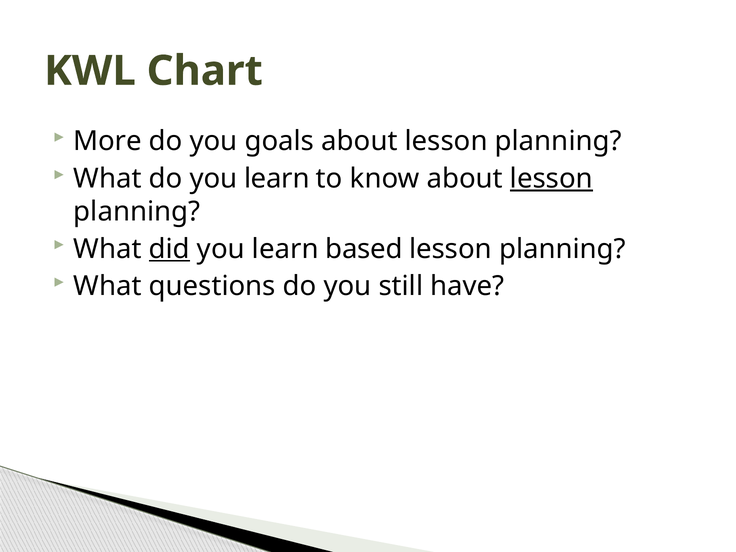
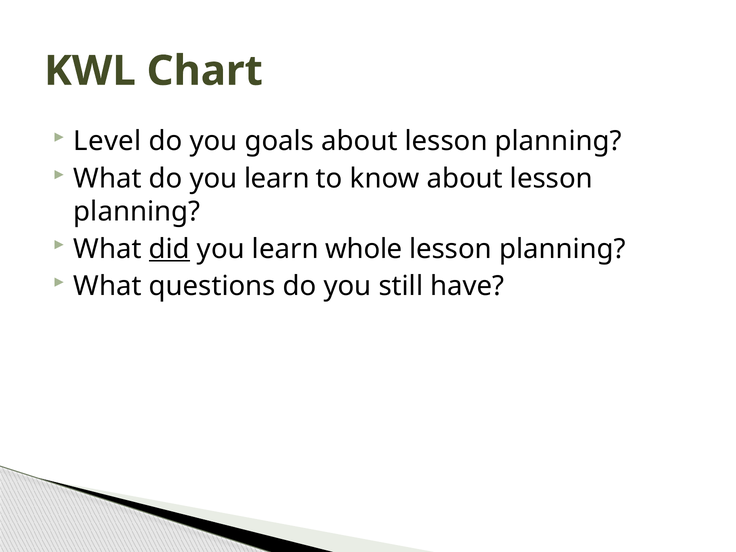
More: More -> Level (107, 141)
lesson underline: present -> none (551, 179)
based: based -> whole (364, 249)
